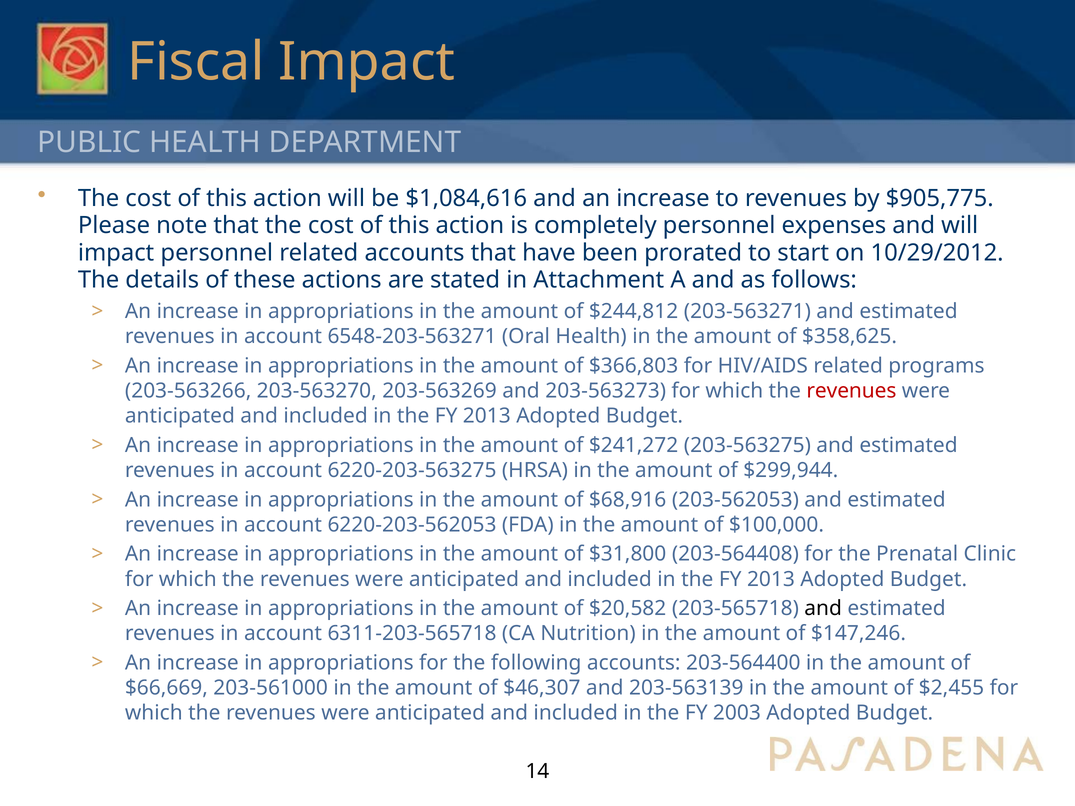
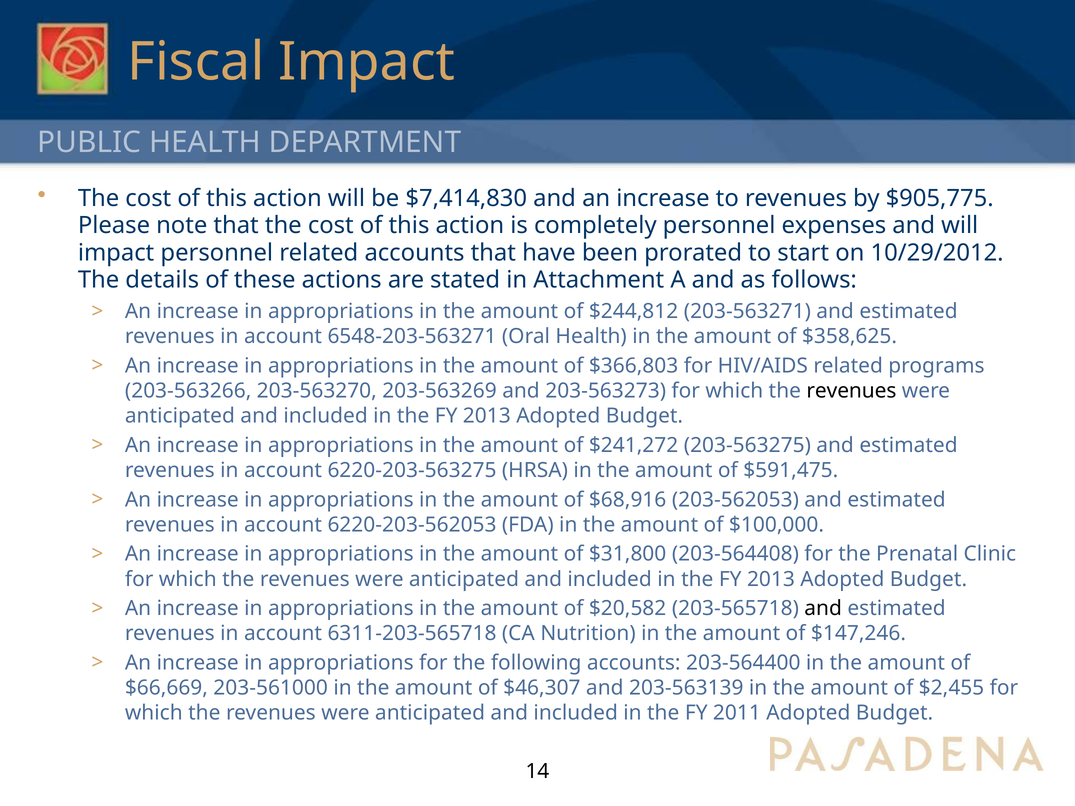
$1,084,616: $1,084,616 -> $7,414,830 (466, 198)
revenues colour: red -> black (851, 391)
$299,944: $299,944 -> $591,475 (791, 471)
2003: 2003 -> 2011 (737, 713)
